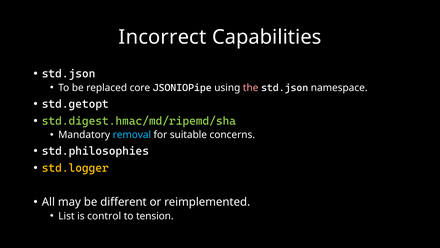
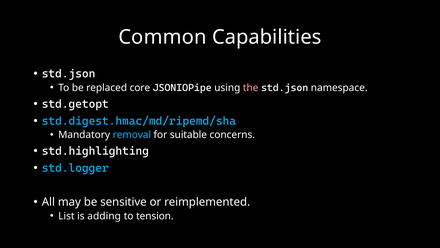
Incorrect: Incorrect -> Common (163, 37)
std.digest.hmac/md/ripemd/sha colour: light green -> light blue (139, 121)
std.philosophies: std.philosophies -> std.highlighting (95, 151)
std.logger colour: yellow -> light blue (75, 168)
different: different -> sensitive (124, 202)
control: control -> adding (104, 216)
